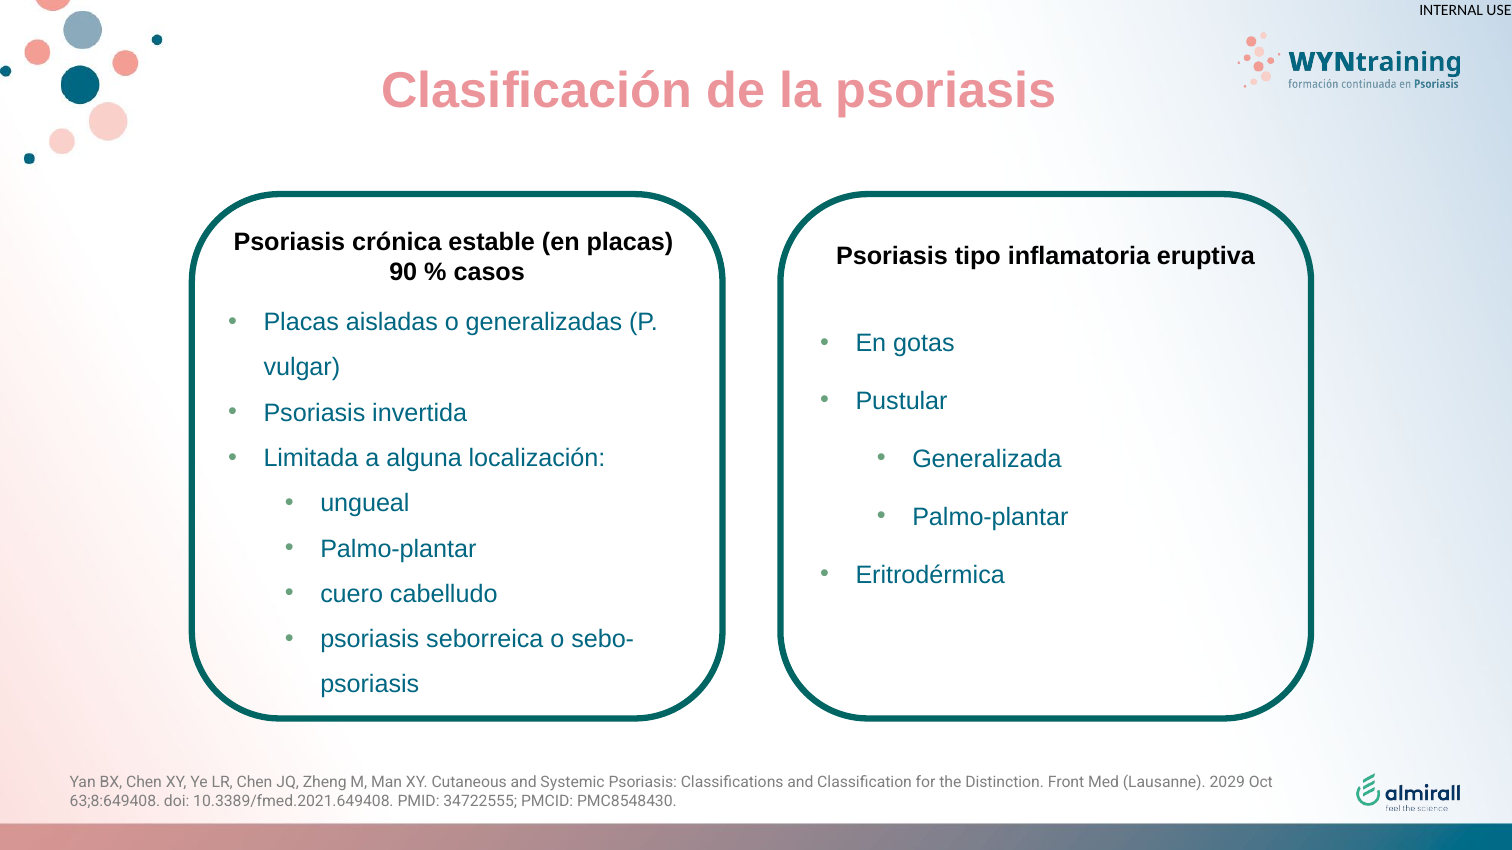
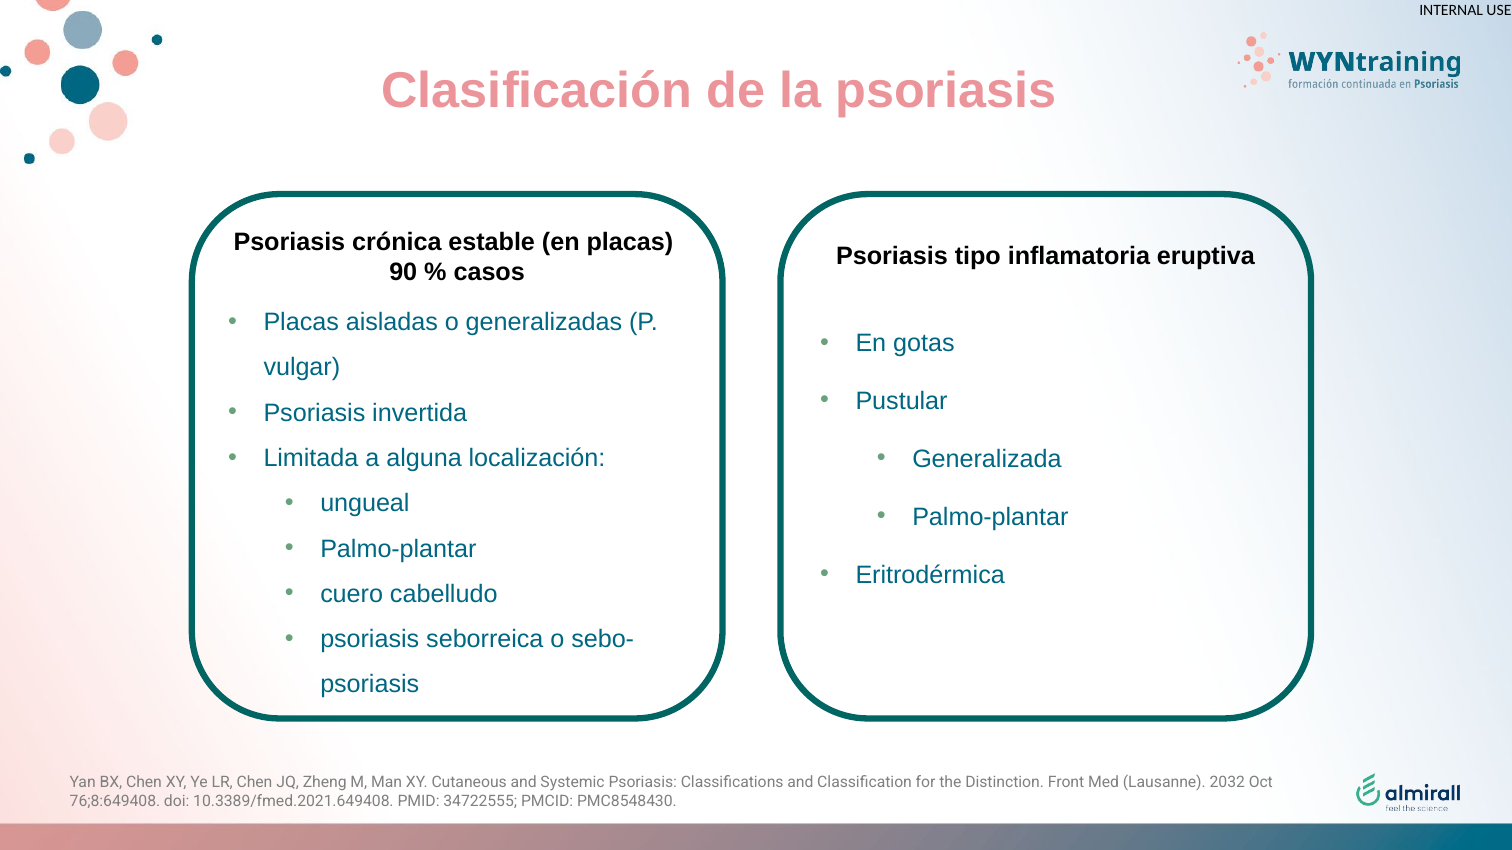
2029: 2029 -> 2032 (1227, 782)
63;8:649408: 63;8:649408 -> 76;8:649408 (115, 801)
